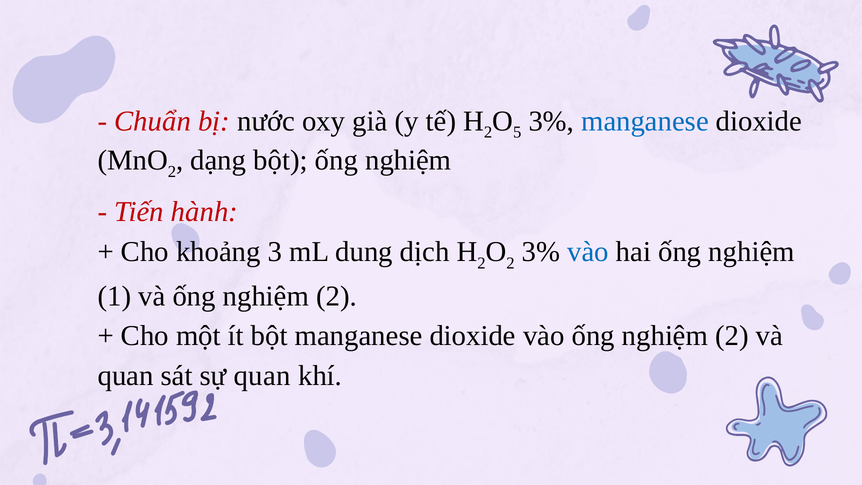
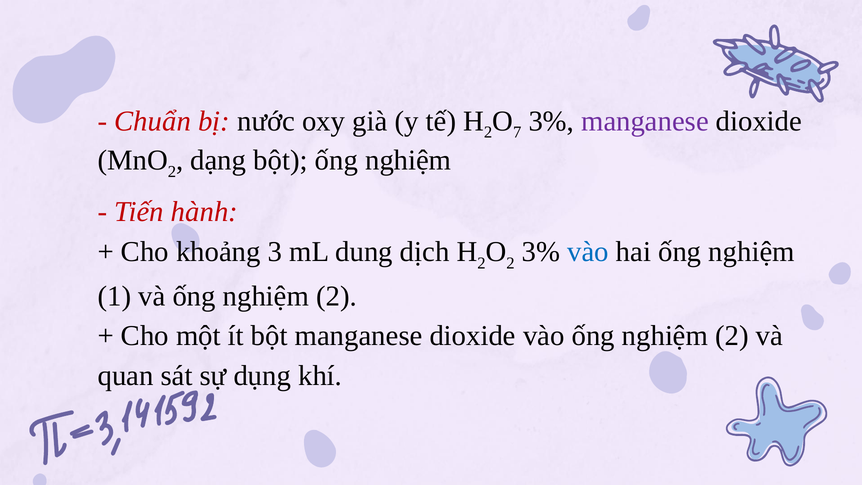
5: 5 -> 7 (517, 132)
manganese colour: blue -> purple (645, 121)
sự quan: quan -> dụng (262, 376)
